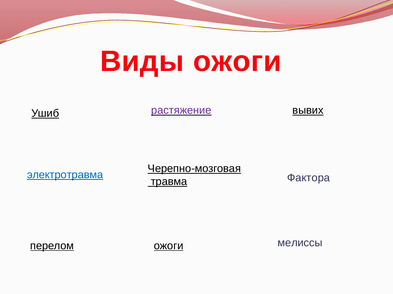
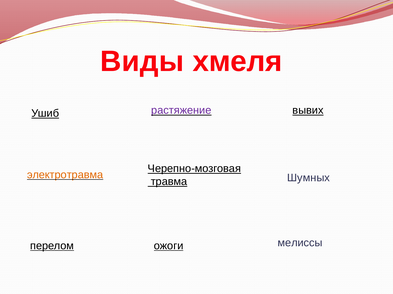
Виды ожоги: ожоги -> хмеля (238, 62)
электротравма colour: blue -> orange (65, 175)
Фактора: Фактора -> Шумных (309, 178)
